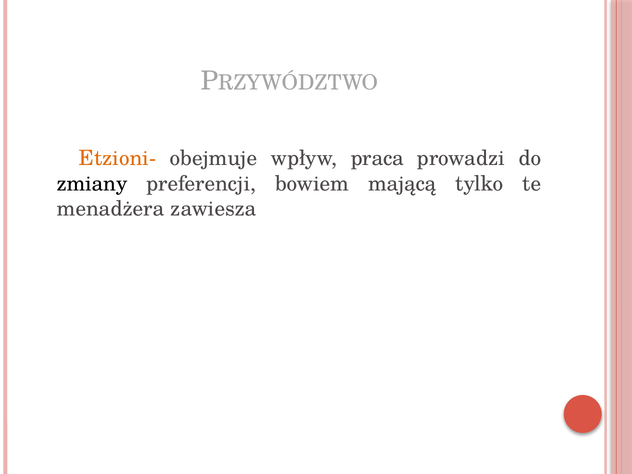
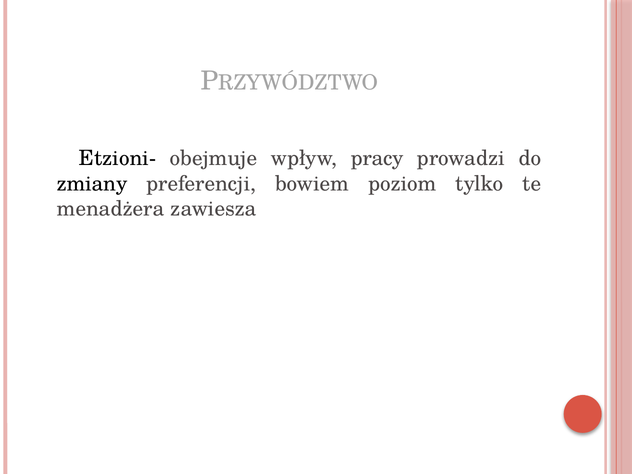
Etzioni- colour: orange -> black (117, 158)
praca: praca -> pracy (377, 158)
mającą: mającą -> poziom (402, 184)
